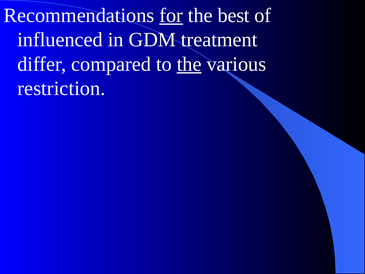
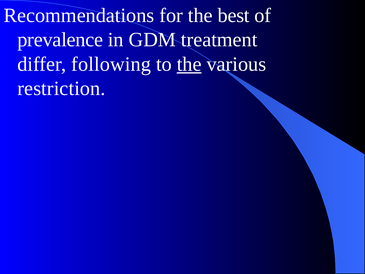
for underline: present -> none (171, 15)
influenced: influenced -> prevalence (60, 40)
compared: compared -> following (111, 64)
